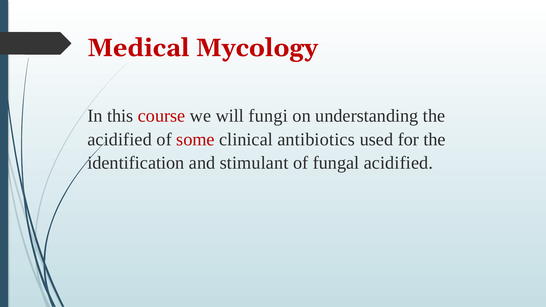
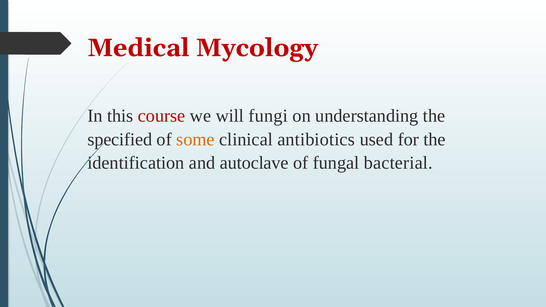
acidified: acidified -> specified (120, 139)
some colour: red -> orange (195, 139)
stimulant: stimulant -> autoclave (254, 163)
fungal acidified: acidified -> bacterial (398, 163)
